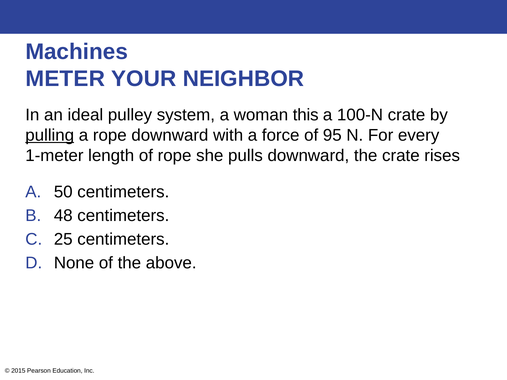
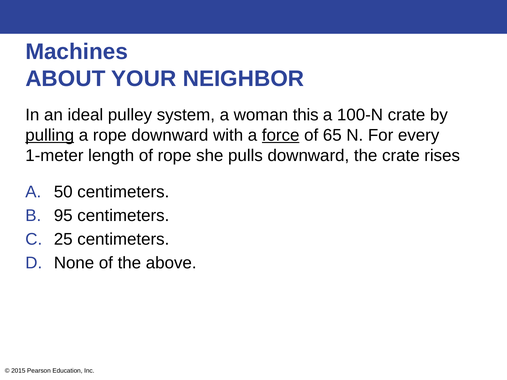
METER: METER -> ABOUT (65, 79)
force underline: none -> present (281, 135)
95: 95 -> 65 (332, 135)
48: 48 -> 95 (63, 216)
